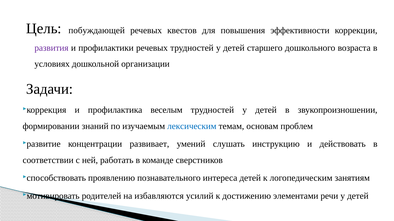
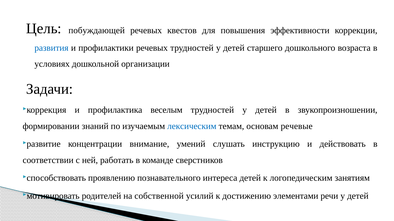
развития colour: purple -> blue (51, 48)
проблем: проблем -> речевые (297, 127)
развивает: развивает -> внимание (149, 144)
избавляются: избавляются -> собственной (159, 196)
